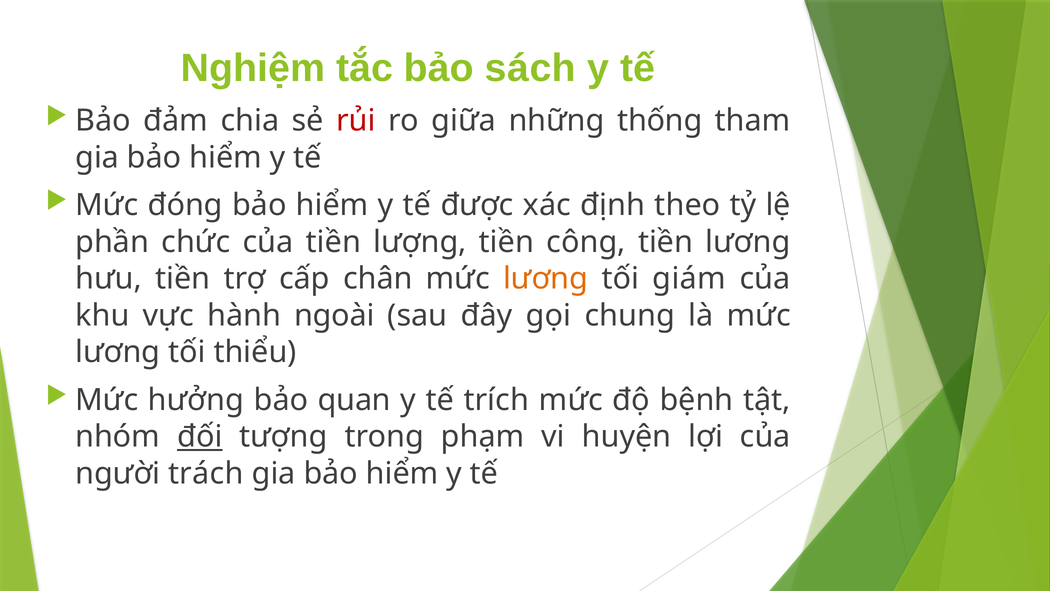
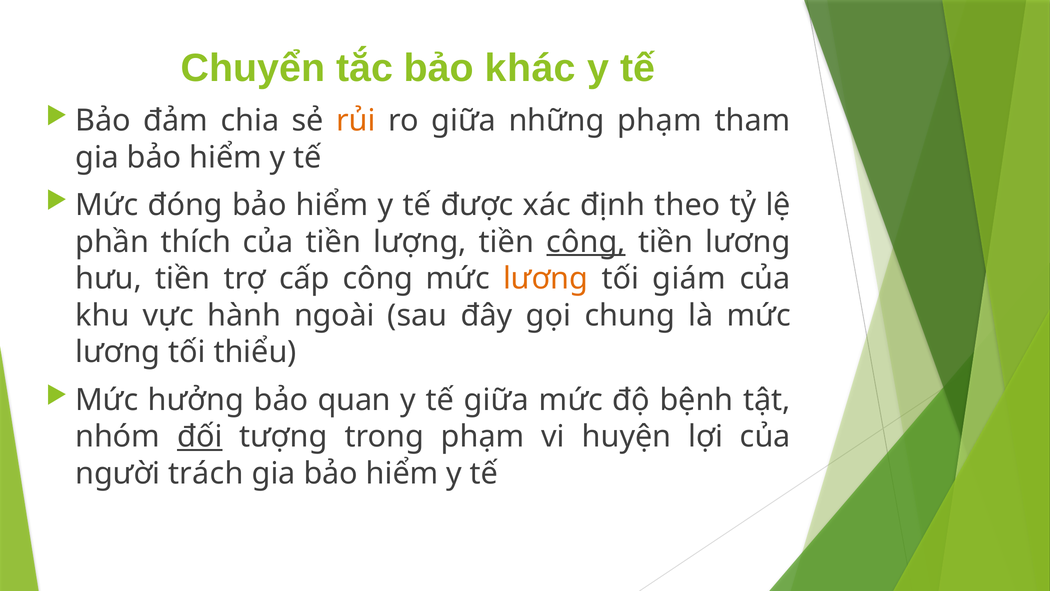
Nghiệm: Nghiệm -> Chuyển (253, 68)
sách: sách -> khác (530, 68)
rủi colour: red -> orange (356, 121)
những thống: thống -> phạm (660, 121)
chức: chức -> thích (196, 242)
công underline: none -> present (586, 242)
cấp chân: chân -> công (378, 279)
tế trích: trích -> giữa (496, 400)
